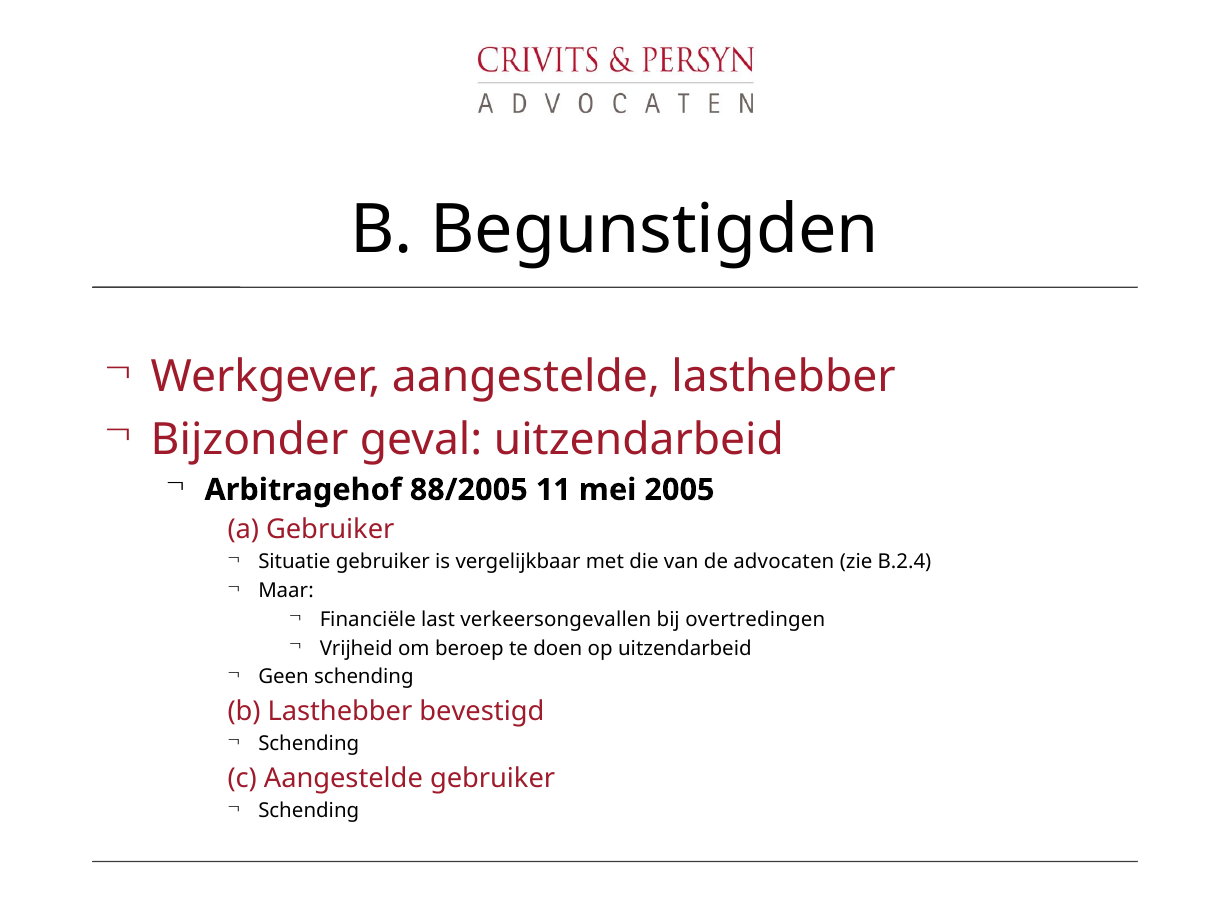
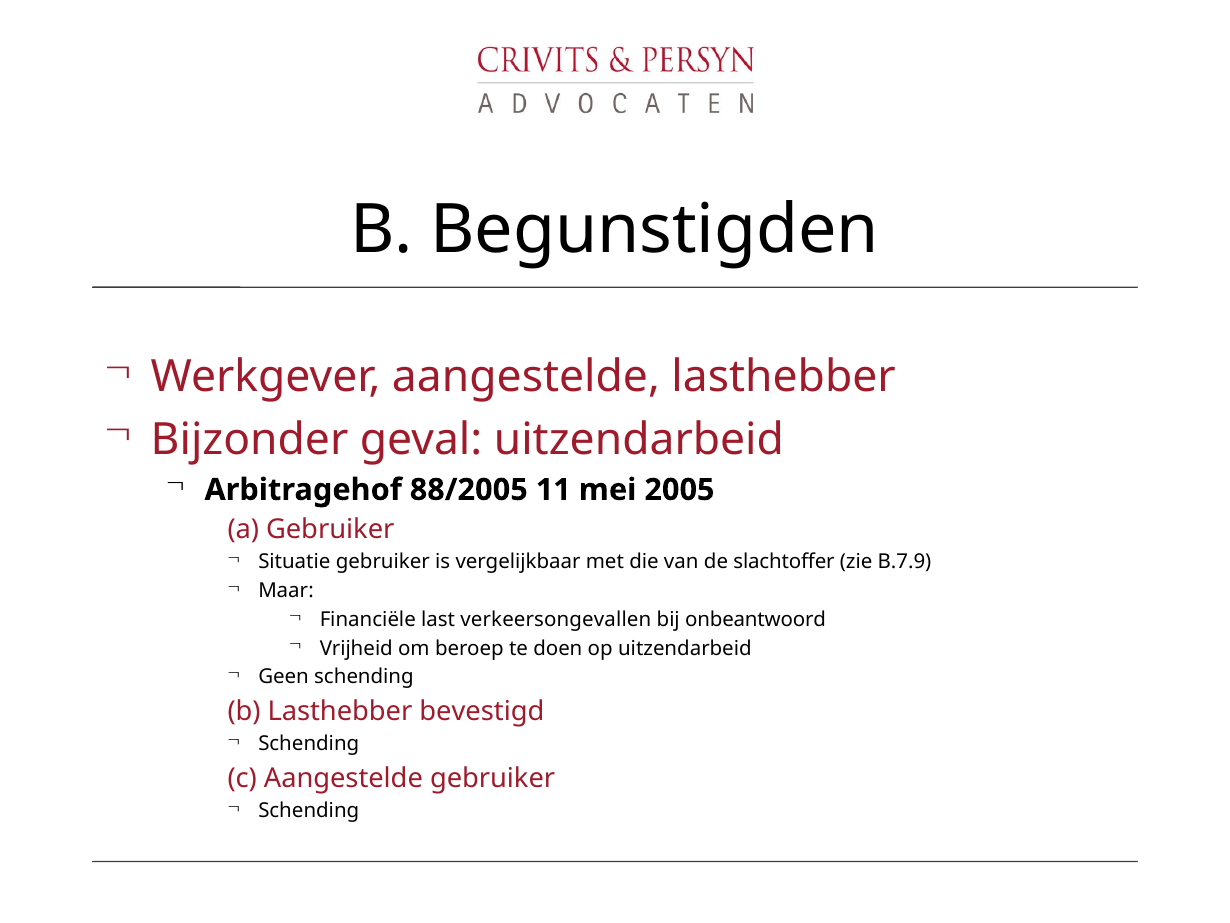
advocaten: advocaten -> slachtoffer (784, 562)
B.2.4: B.2.4 -> B.7.9 (904, 562)
overtredingen: overtredingen -> onbeantwoord (756, 619)
